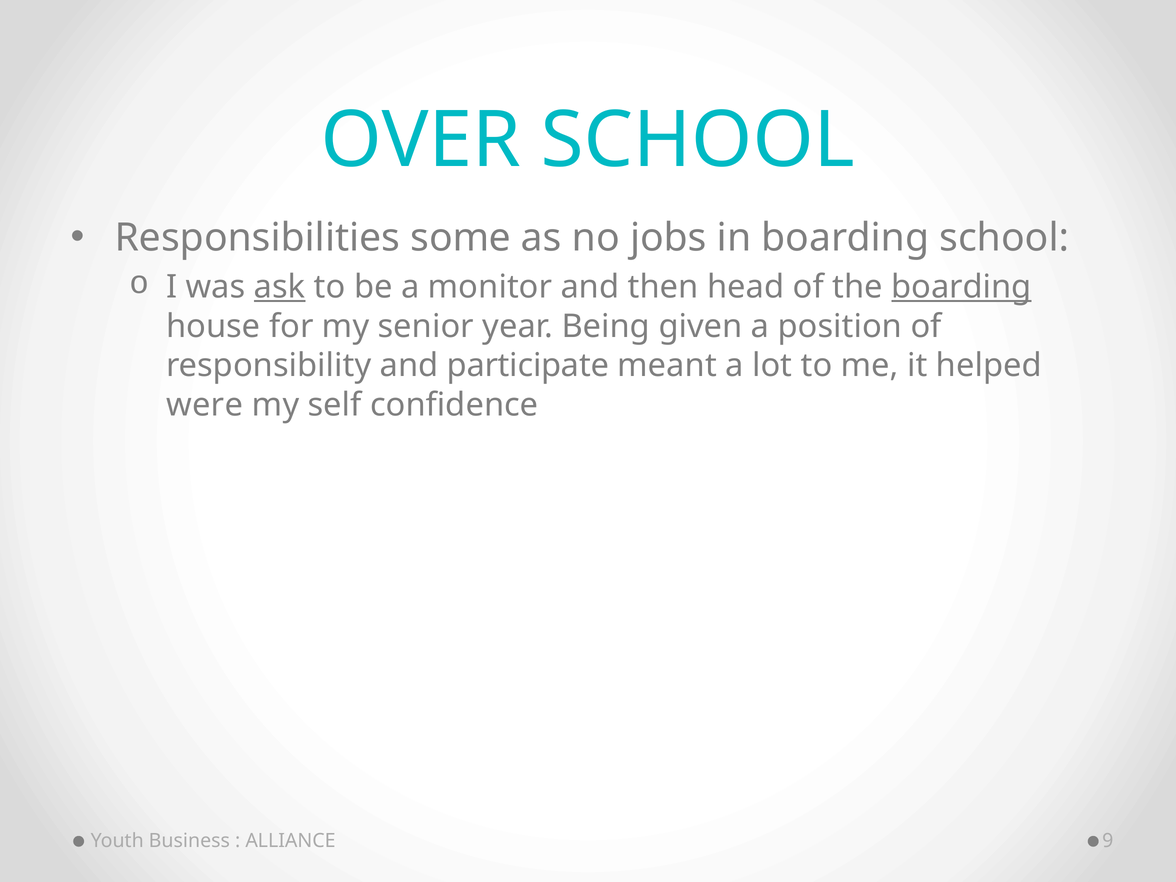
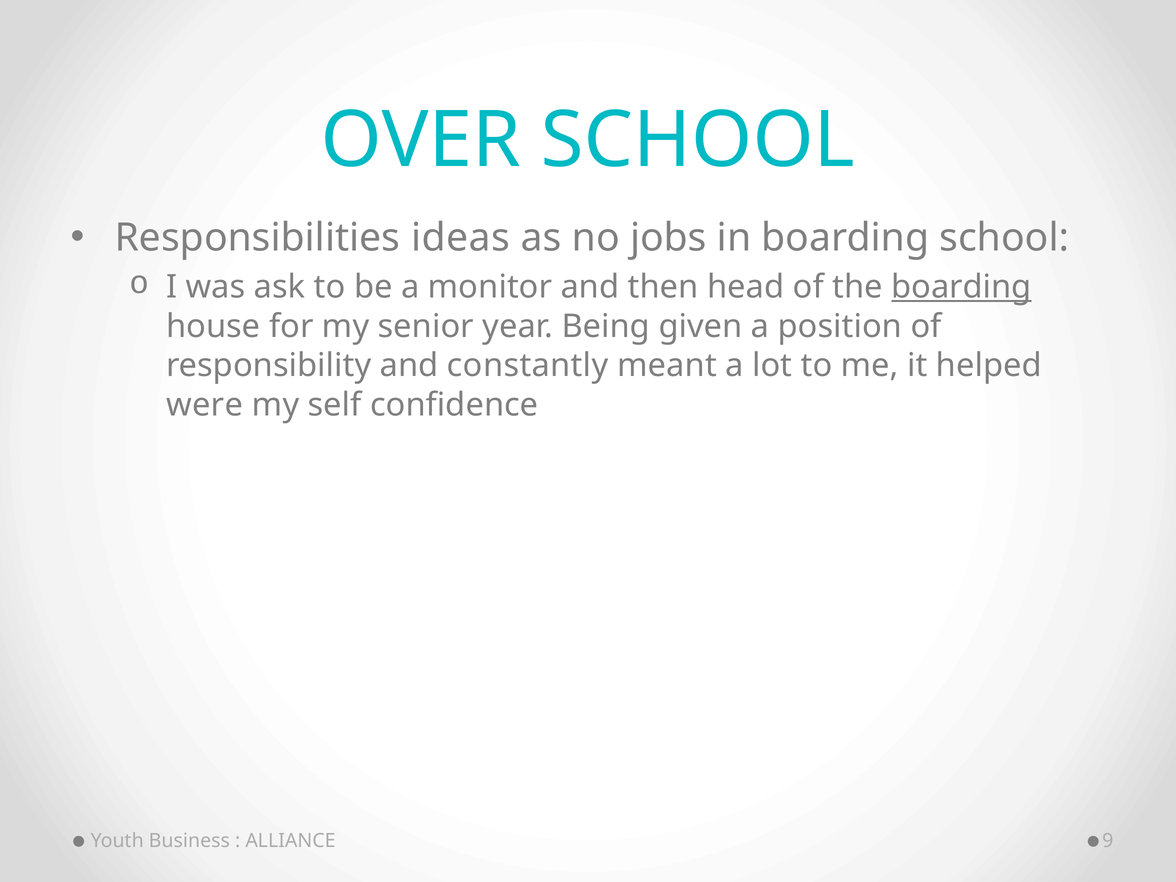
some: some -> ideas (460, 238)
ask underline: present -> none (280, 287)
participate: participate -> constantly (528, 366)
